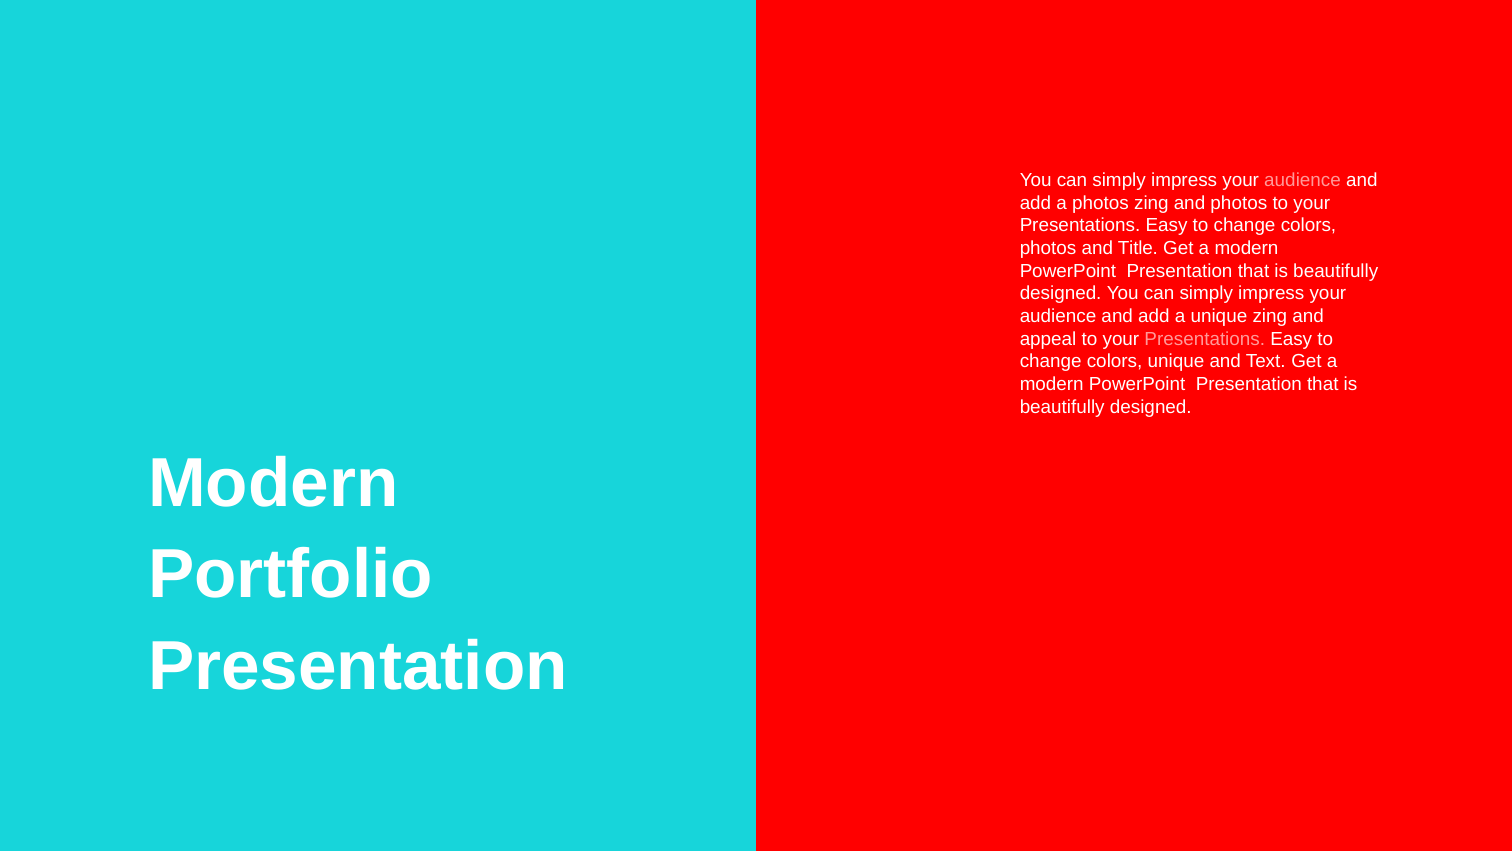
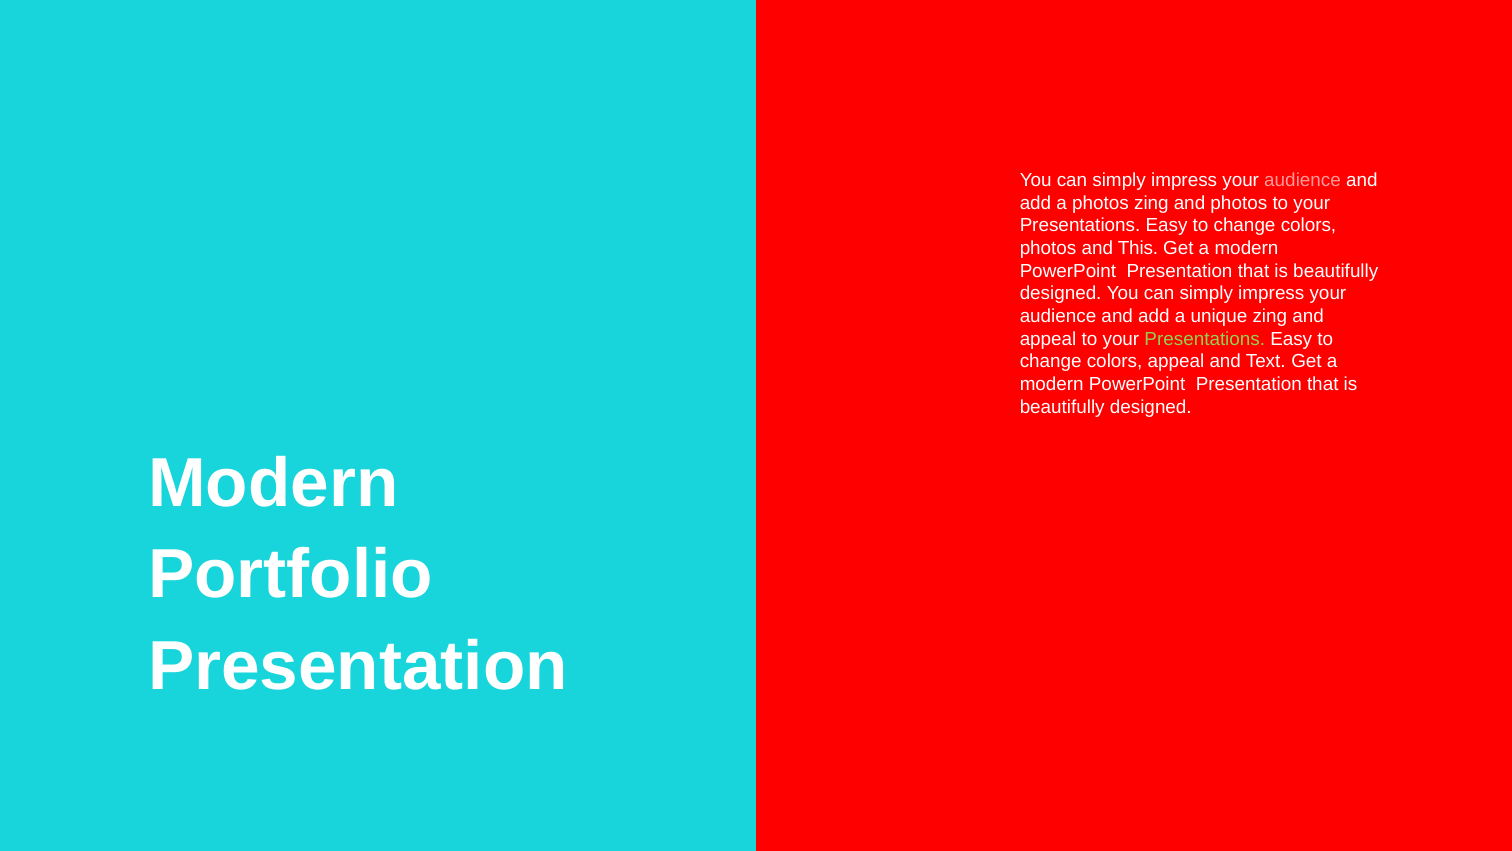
Title: Title -> This (1138, 248)
Presentations colour: pink -> light green (1205, 339)
colors unique: unique -> appeal (1176, 362)
